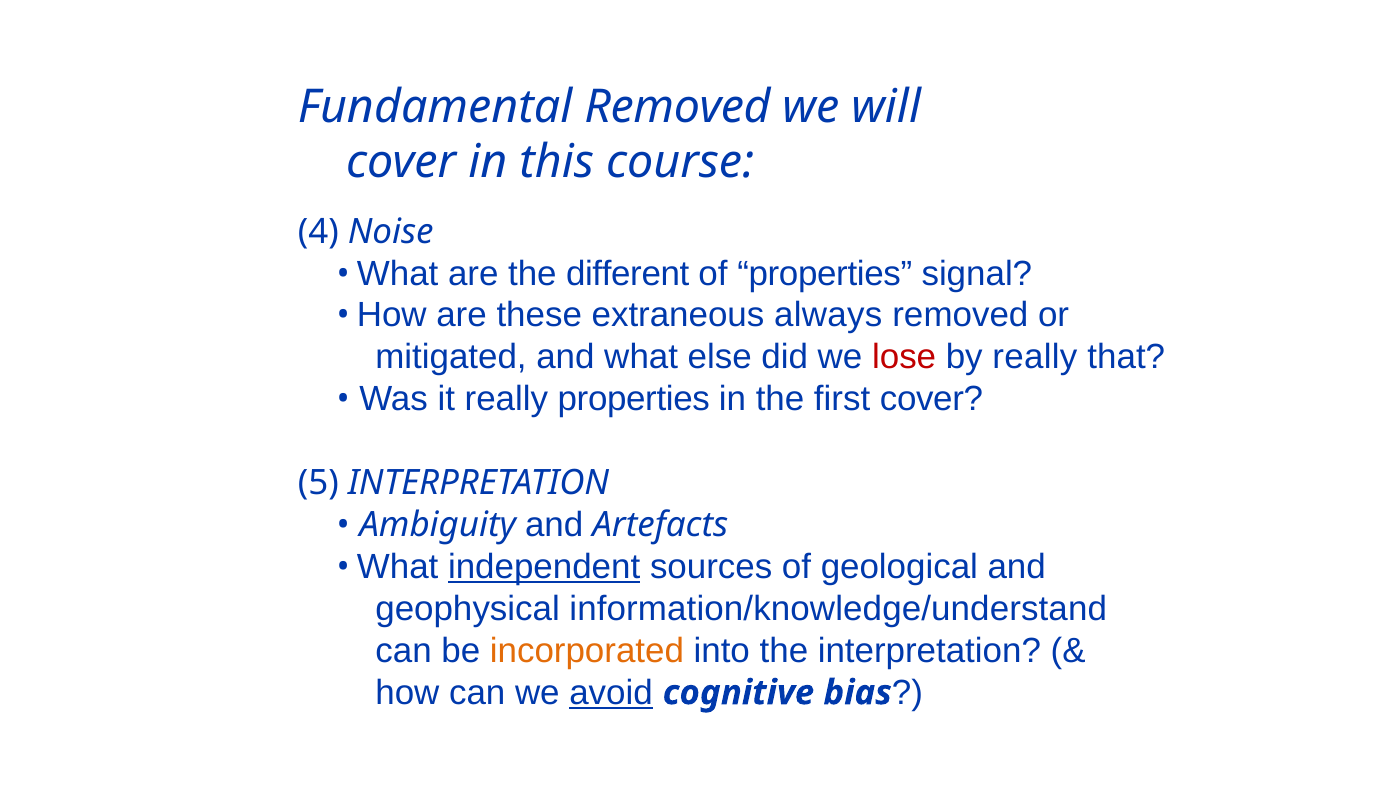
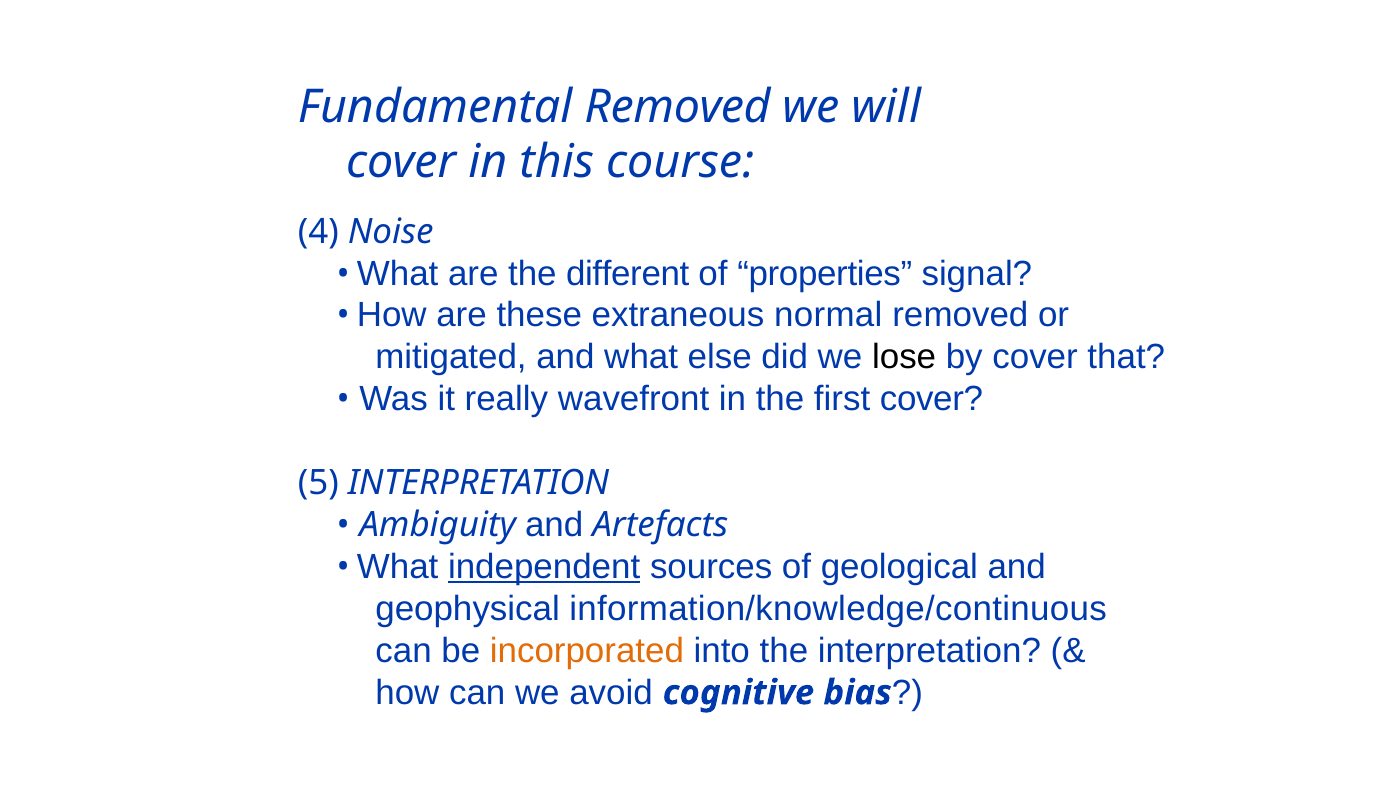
always: always -> normal (828, 315)
lose colour: red -> black (904, 357)
by really: really -> cover (1035, 357)
really properties: properties -> wavefront (634, 399)
information/knowledge/understand: information/knowledge/understand -> information/knowledge/continuous (838, 609)
avoid underline: present -> none (611, 693)
